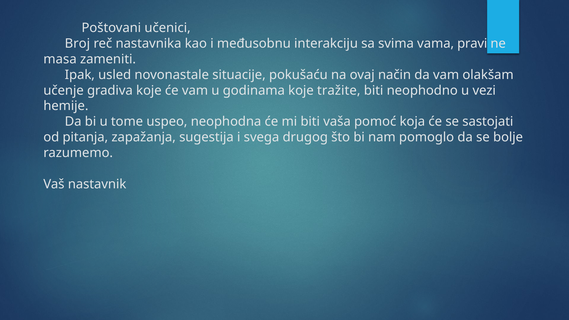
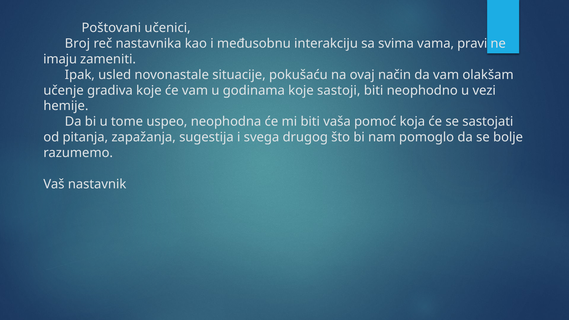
masa: masa -> imaju (60, 59)
tražite: tražite -> sastoji (339, 90)
